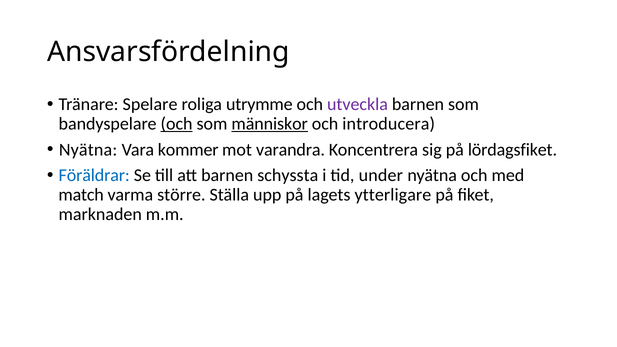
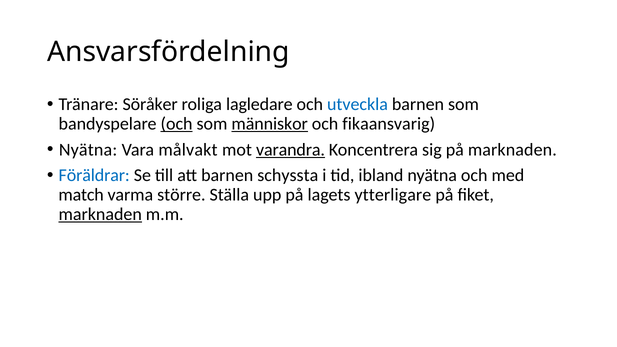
Spelare: Spelare -> Söråker (150, 104)
utrymme: utrymme -> lagledare (259, 104)
utveckla colour: purple -> blue (357, 104)
introducera: introducera -> fikaansvarig (389, 124)
kommer: kommer -> målvakt (188, 150)
varandra underline: none -> present (290, 150)
på lördagsfiket: lördagsfiket -> marknaden (512, 150)
under: under -> ibland (381, 175)
marknaden underline: none -> present (100, 214)
